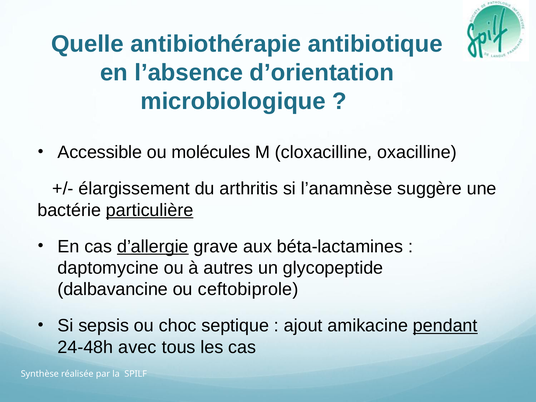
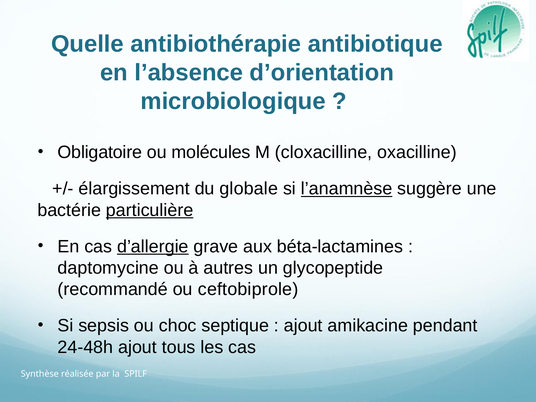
Accessible: Accessible -> Obligatoire (100, 152)
arthritis: arthritis -> globale (249, 189)
l’anamnèse underline: none -> present (347, 189)
dalbavancine: dalbavancine -> recommandé (113, 289)
pendant underline: present -> none (445, 326)
24-48h avec: avec -> ajout (138, 347)
